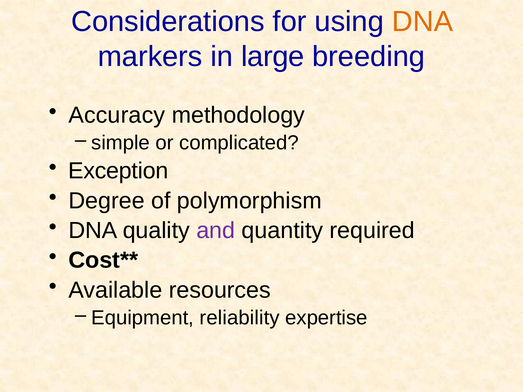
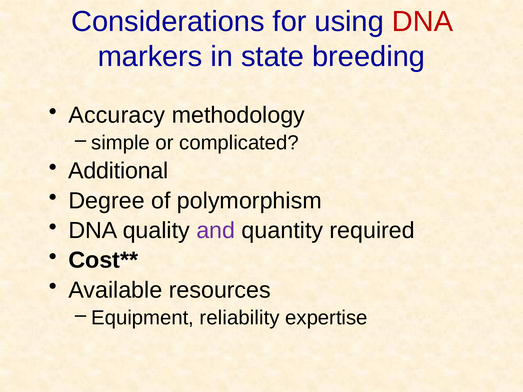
DNA colour: orange -> red (423, 22)
large: large -> state (273, 57)
Exception: Exception -> Additional (118, 171)
